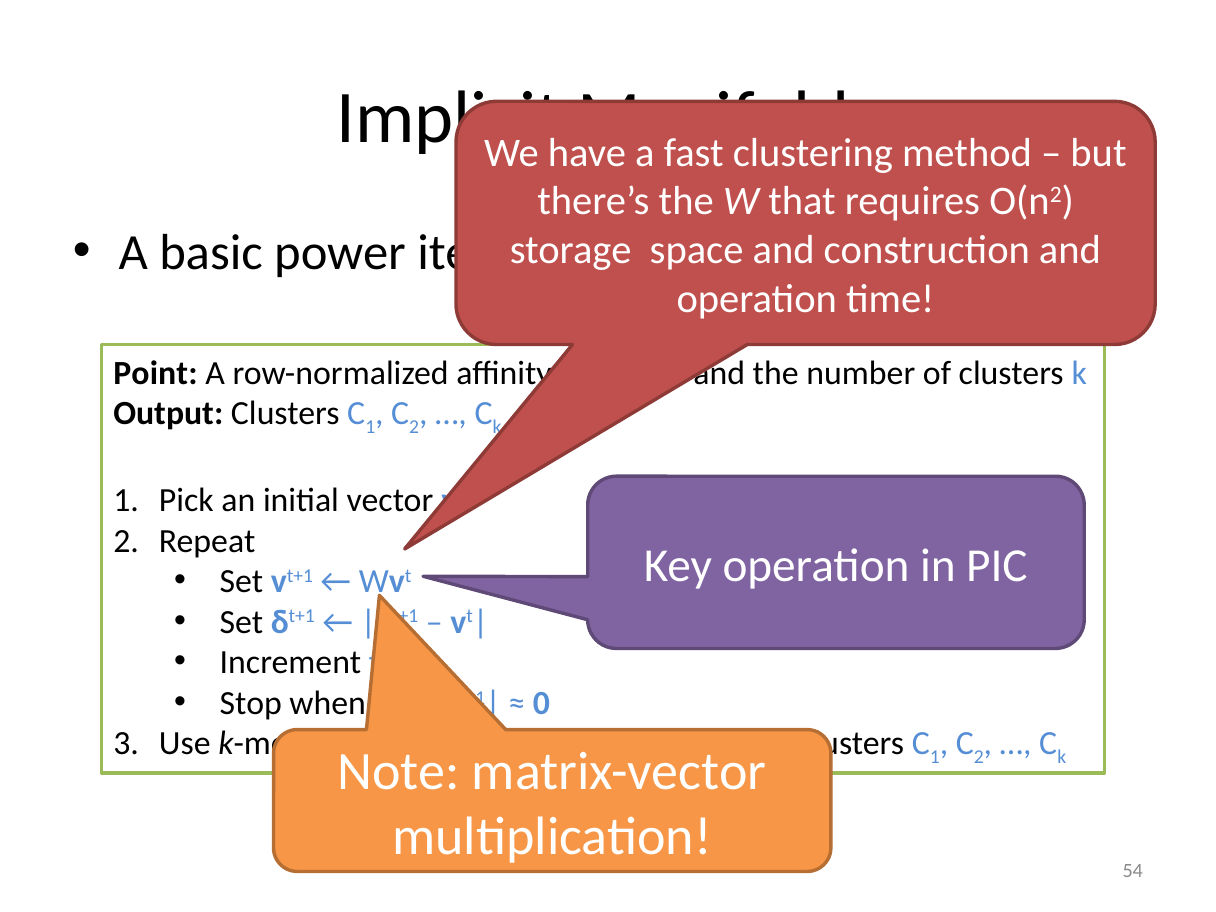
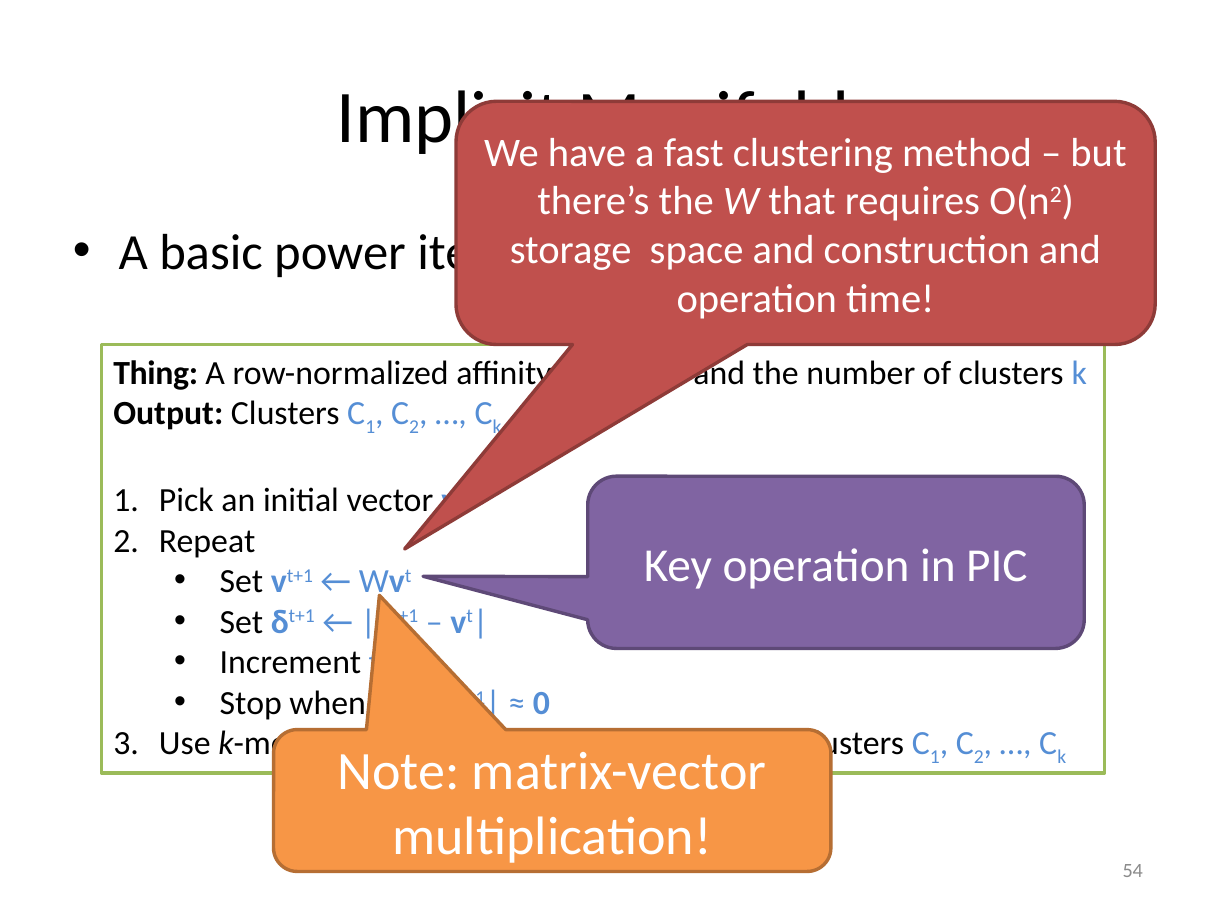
Point: Point -> Thing (156, 373)
